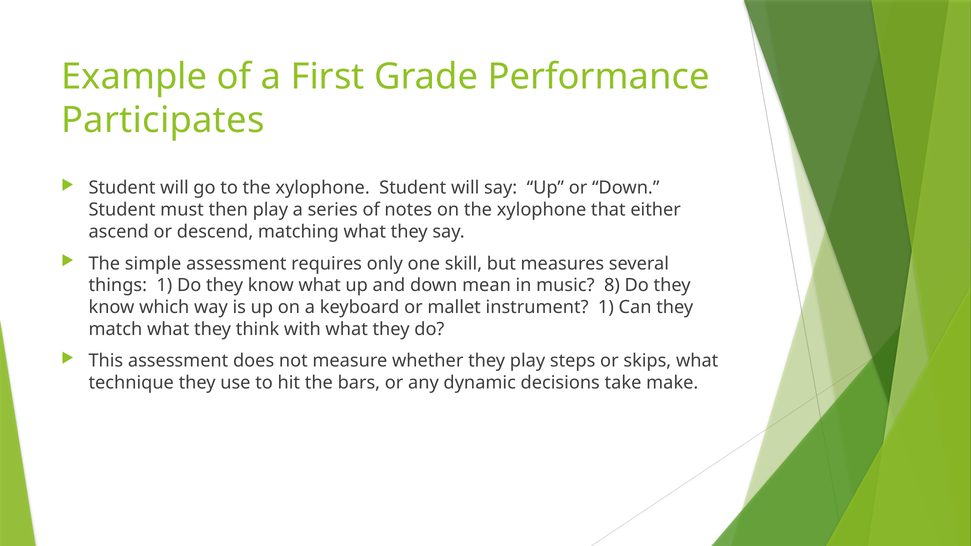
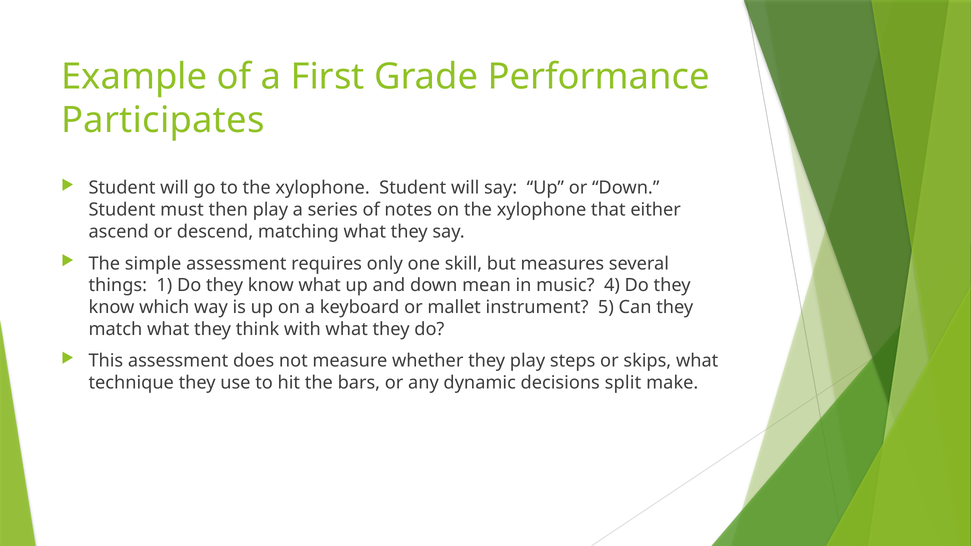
8: 8 -> 4 (612, 285)
instrument 1: 1 -> 5 (606, 307)
take: take -> split (623, 383)
